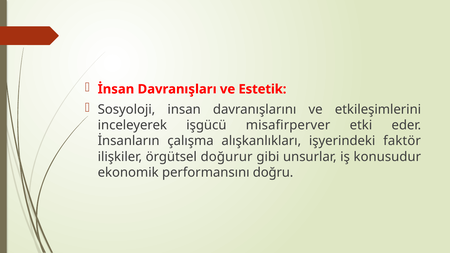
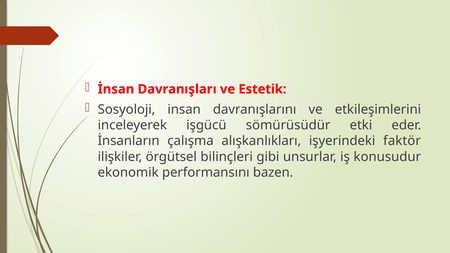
misafirperver: misafirperver -> sömürüsüdür (288, 125)
doğurur: doğurur -> bilinçleri (227, 157)
doğru: doğru -> bazen (273, 172)
